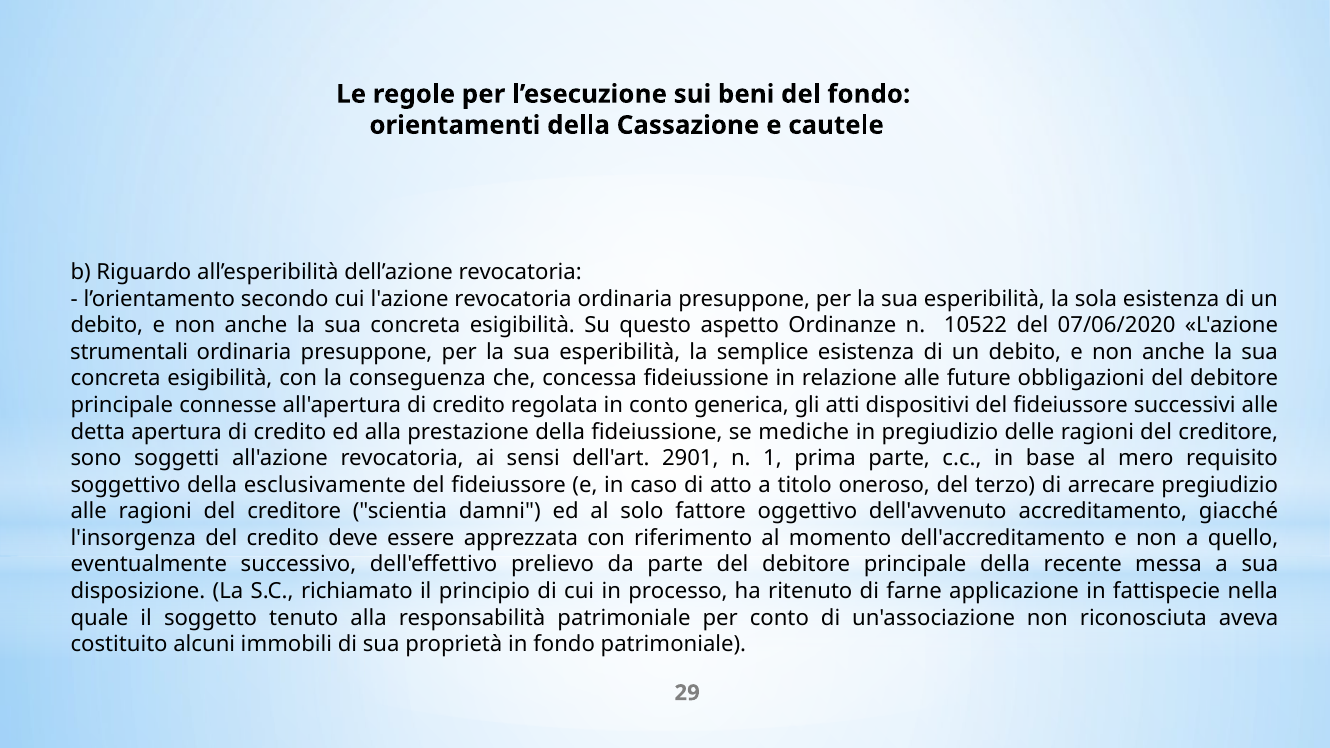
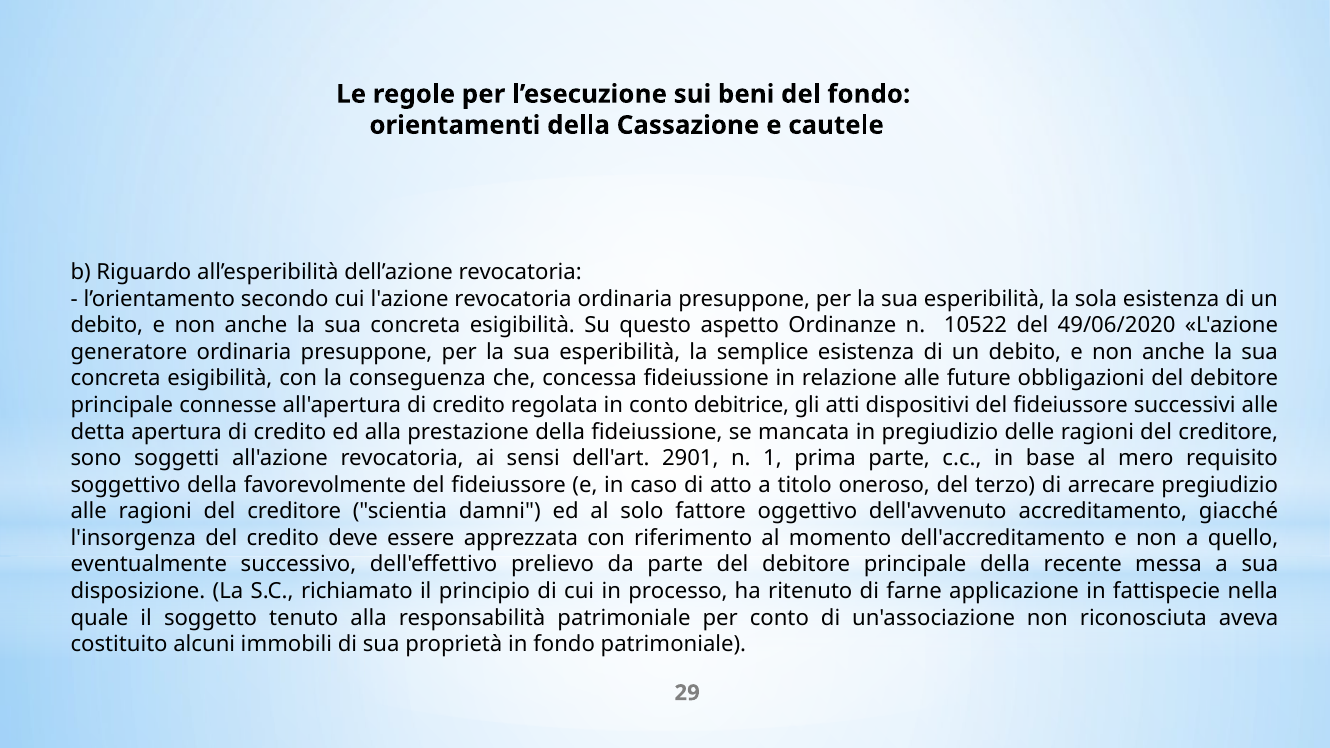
07/06/2020: 07/06/2020 -> 49/06/2020 (1117, 325)
strumentali: strumentali -> generatore (129, 352)
generica: generica -> debitrice (741, 405)
mediche: mediche -> mancata (804, 432)
esclusivamente: esclusivamente -> favorevolmente (325, 485)
